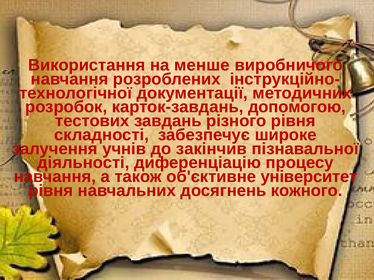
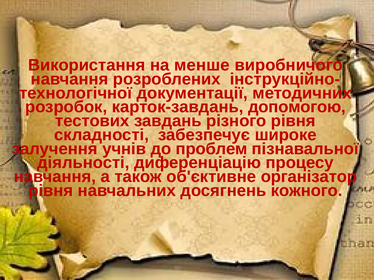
закінчив: закінчив -> проблем (212, 149)
університет: університет -> організатор (309, 177)
